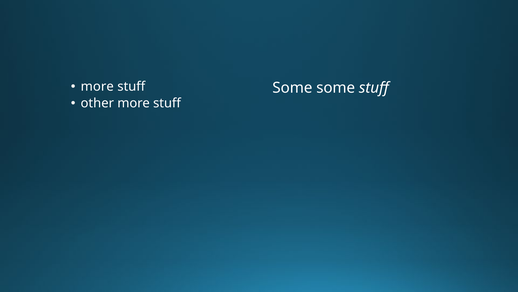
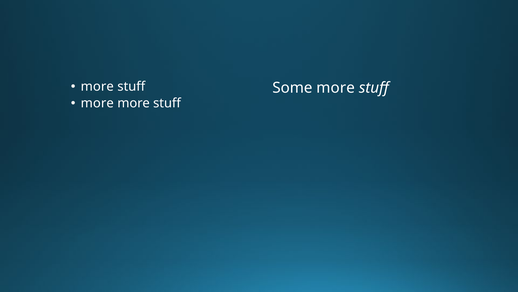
Some some: some -> more (336, 88)
other: other -> more (97, 103)
